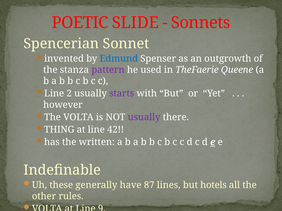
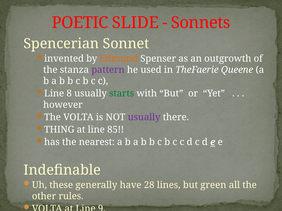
Edmund colour: blue -> orange (119, 59)
2: 2 -> 8 (69, 94)
starts colour: purple -> green (122, 94)
42: 42 -> 85 (116, 130)
written: written -> nearest (97, 142)
87: 87 -> 28 (149, 185)
hotels: hotels -> green (213, 185)
